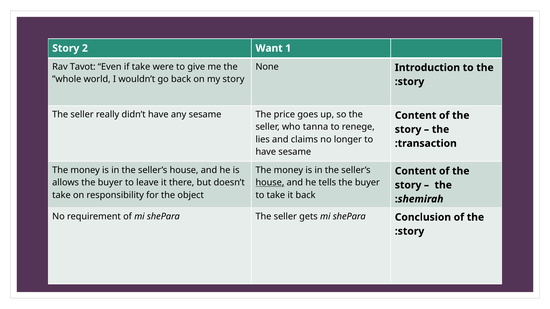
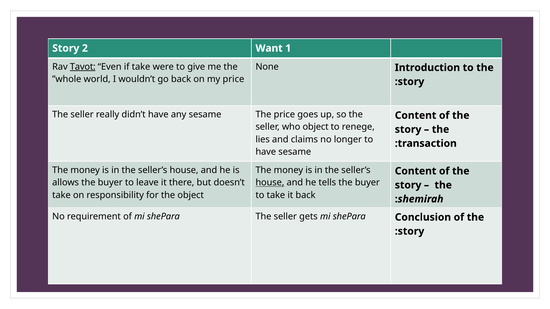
Tavot underline: none -> present (83, 67)
my story: story -> price (233, 79)
who tanna: tanna -> object (316, 127)
